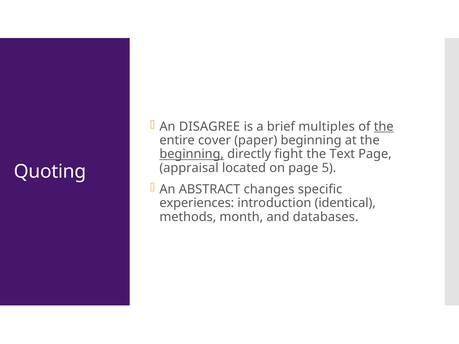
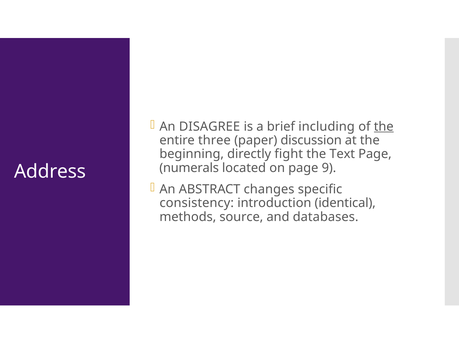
multiples: multiples -> including (327, 127)
cover: cover -> three (214, 140)
paper beginning: beginning -> discussion (311, 140)
beginning underline: present -> none (192, 154)
appraisal: appraisal -> numerals (189, 168)
5: 5 -> 9 (329, 168)
Quoting: Quoting -> Address (50, 172)
experiences: experiences -> consistency (197, 203)
month: month -> source (241, 217)
